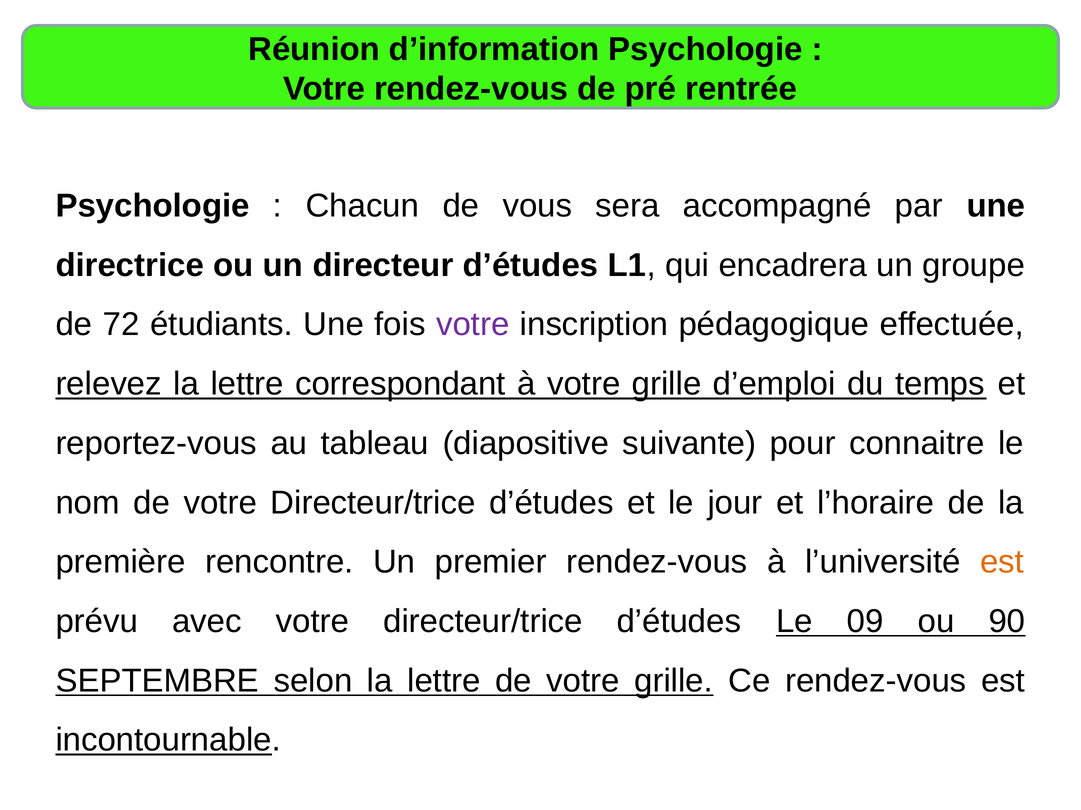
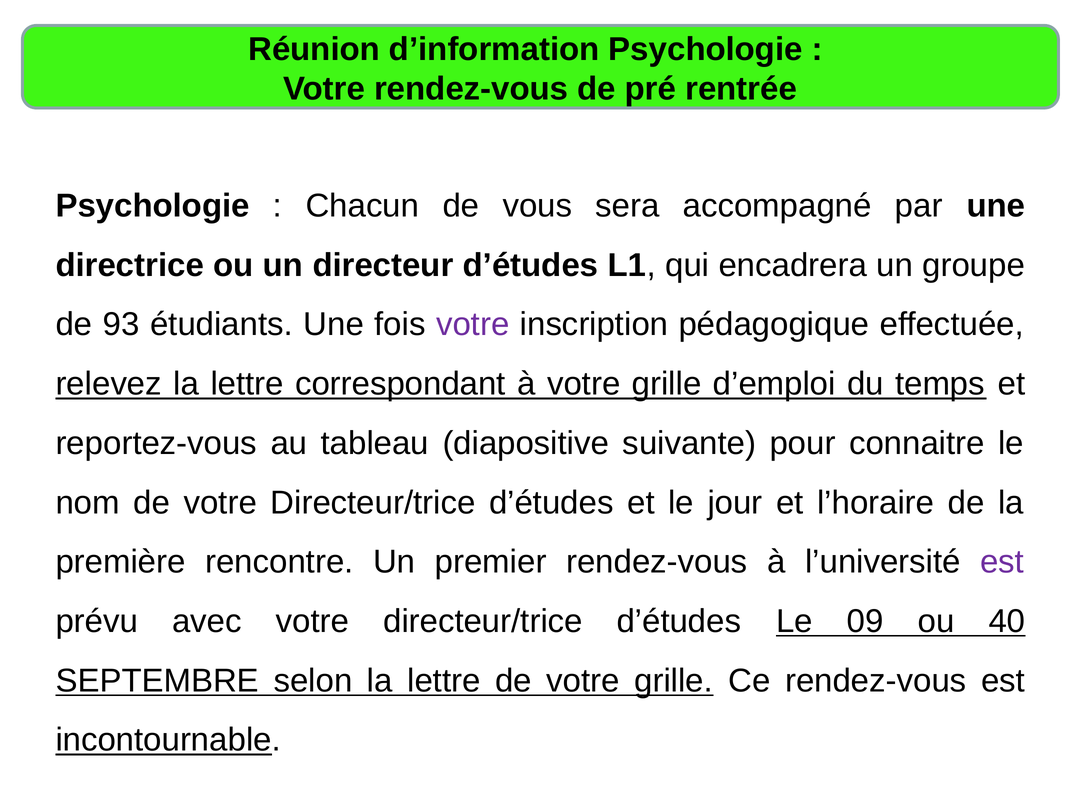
72: 72 -> 93 (121, 325)
est colour: orange -> purple (1002, 562)
90: 90 -> 40 (1007, 622)
